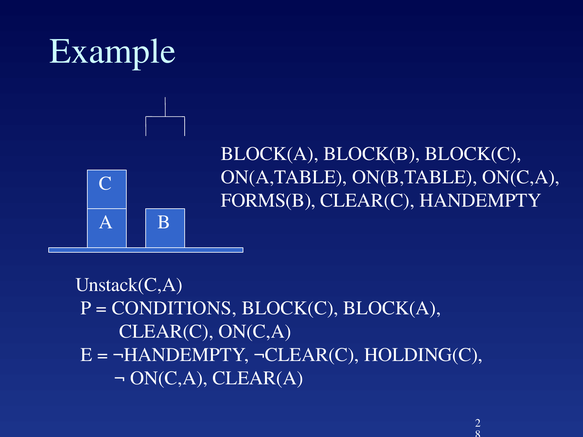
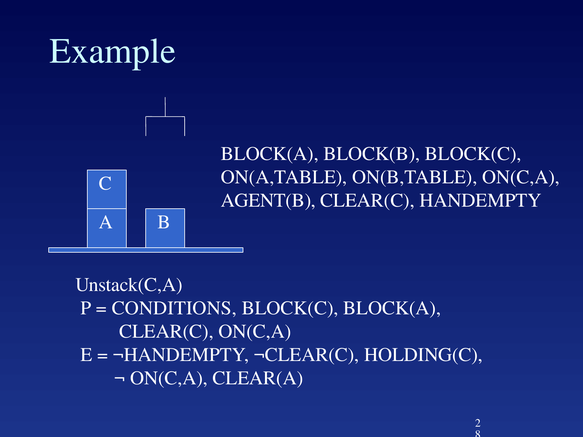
FORMS(B: FORMS(B -> AGENT(B (268, 201)
